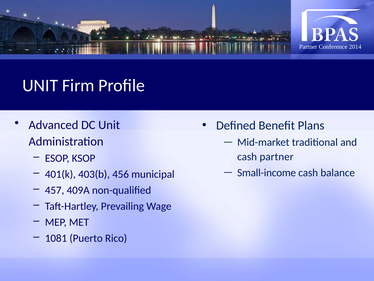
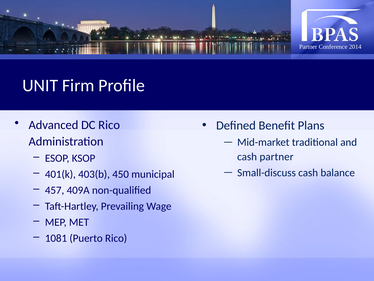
DC Unit: Unit -> Rico (109, 125)
Small-income: Small-income -> Small-discuss (267, 172)
456: 456 -> 450 (121, 174)
